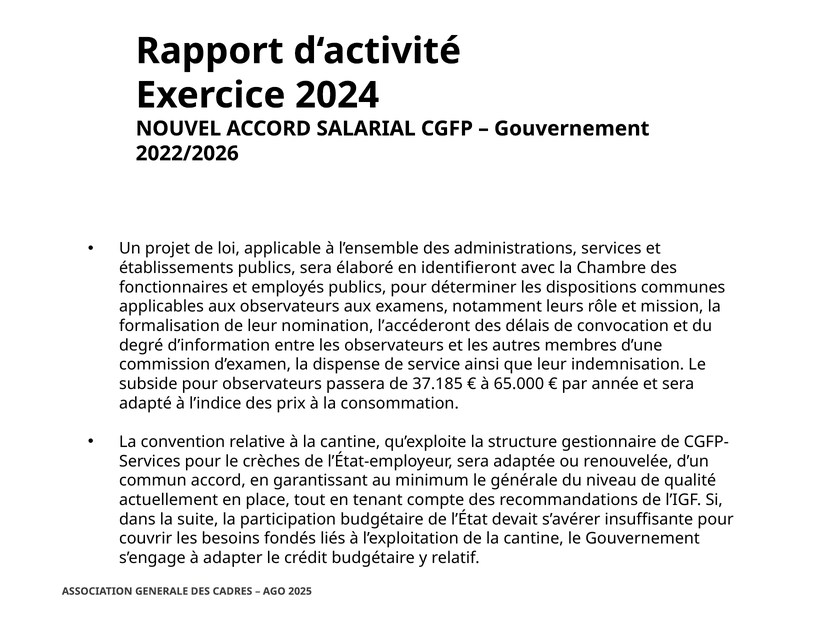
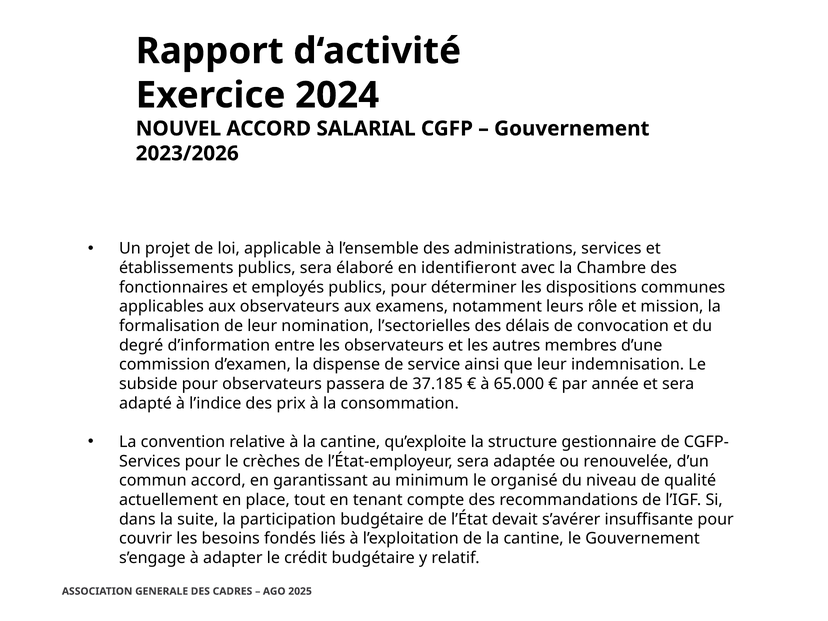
2022/2026: 2022/2026 -> 2023/2026 (187, 153)
l’accéderont: l’accéderont -> l’sectorielles (424, 326)
générale: générale -> organisé (524, 481)
